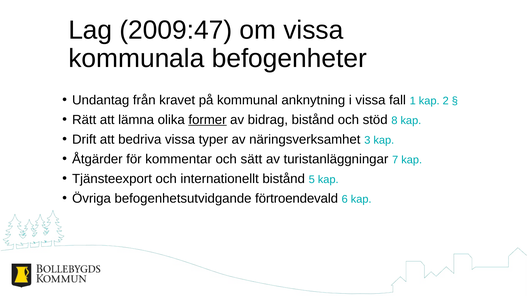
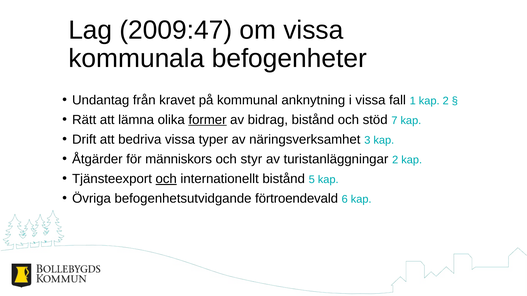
8: 8 -> 7 (394, 121)
kommentar: kommentar -> människors (179, 159)
sätt: sätt -> styr (251, 159)
turistanläggningar 7: 7 -> 2 (395, 160)
och underline: none -> present (166, 179)
